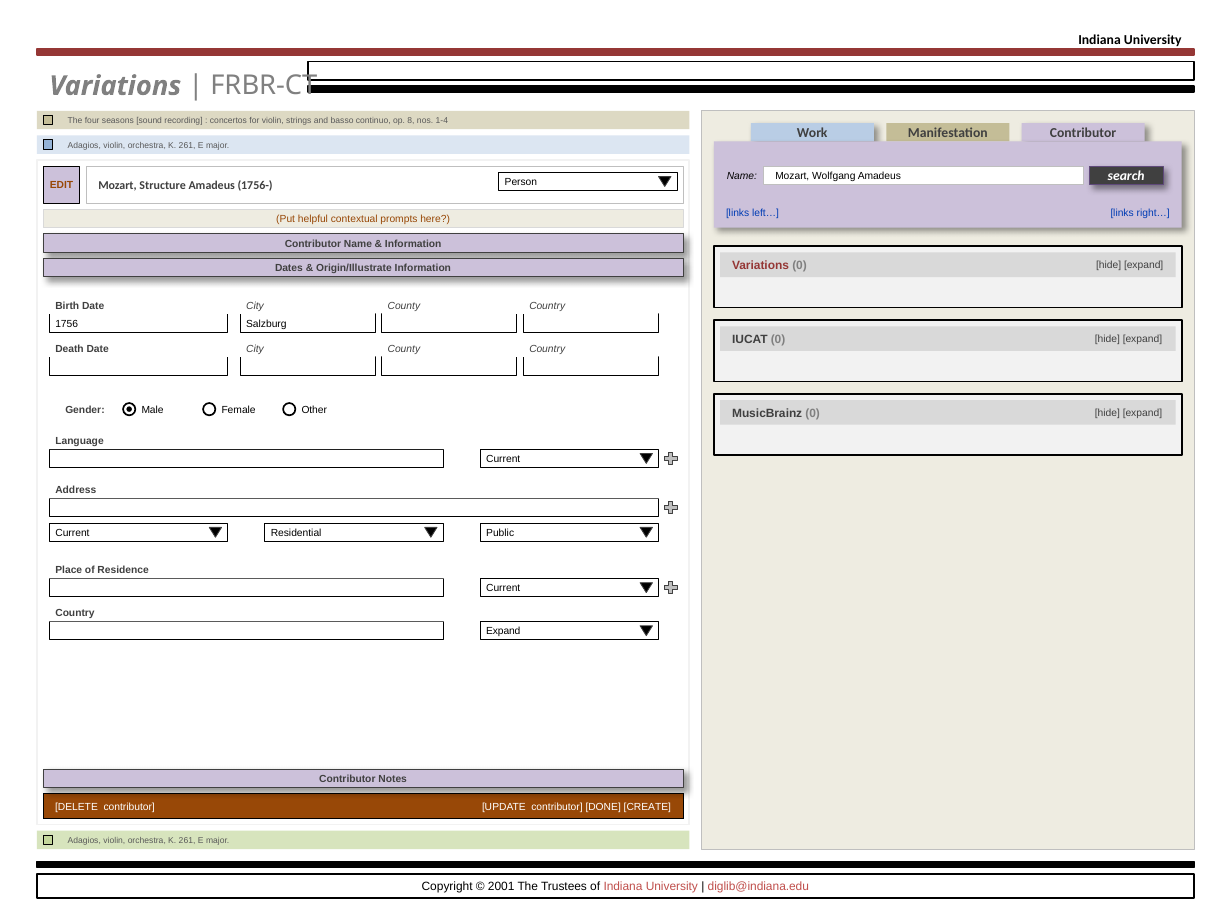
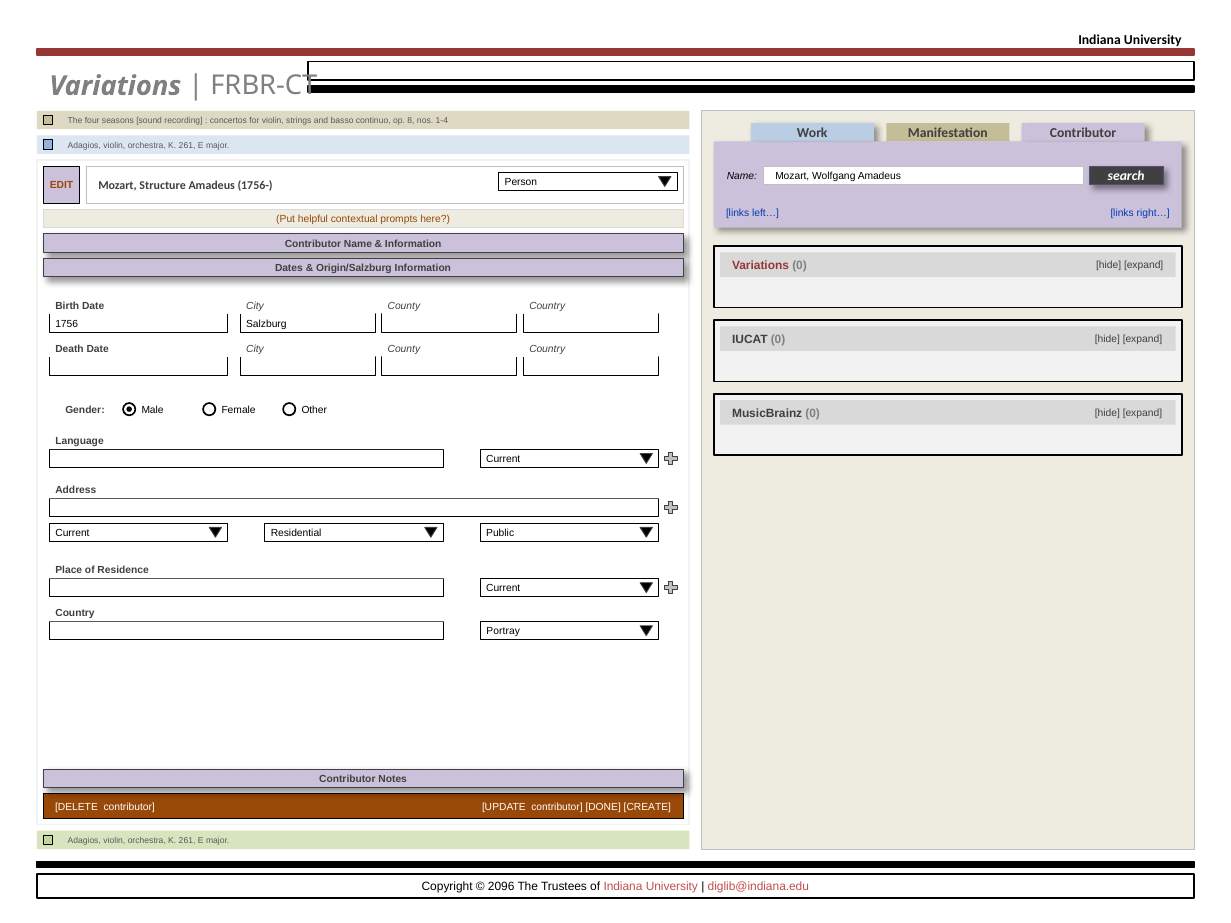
Origin/Illustrate: Origin/Illustrate -> Origin/Salzburg (354, 268)
Expand: Expand -> Portray (503, 632)
2001: 2001 -> 2096 (501, 887)
